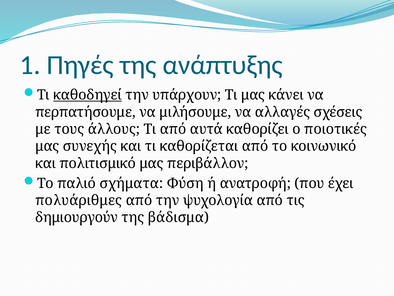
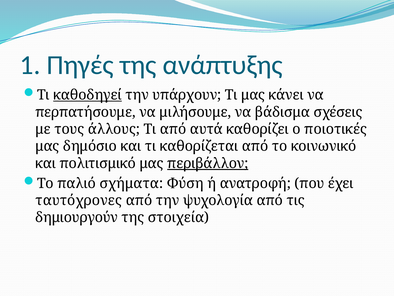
αλλαγές: αλλαγές -> βάδισμα (282, 112)
συνεχής: συνεχής -> δημόσιο (90, 146)
περιβάλλον underline: none -> present (208, 163)
πολυάριθμες: πολυάριθμες -> ταυτόχρονες (79, 200)
βάδισμα: βάδισμα -> στοιχεία (179, 217)
